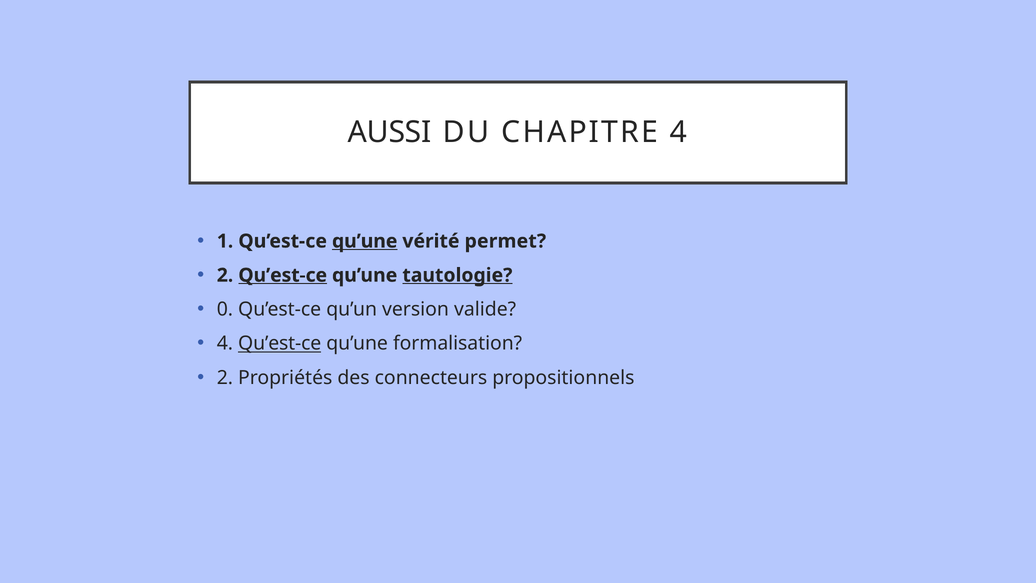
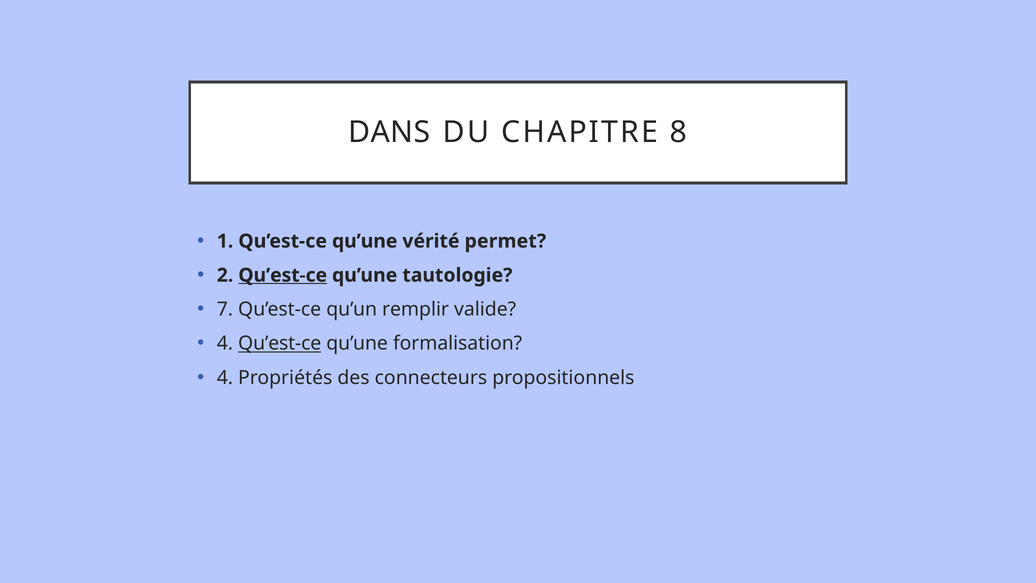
AUSSI: AUSSI -> DANS (389, 132)
CHAPITRE 4: 4 -> 8 (679, 132)
qu’une underline: present -> none (365, 241)
tautologie underline: present -> none (457, 275)
0: 0 -> 7 (225, 309)
version: version -> remplir (416, 309)
2: 2 -> 4 (225, 377)
